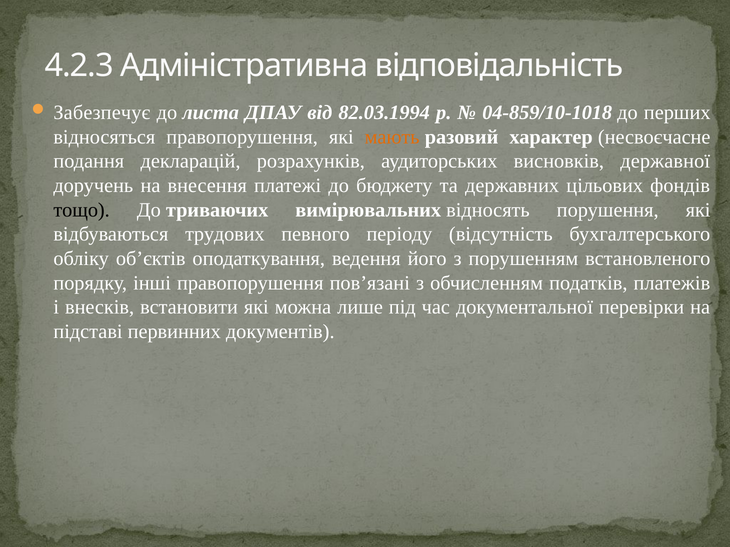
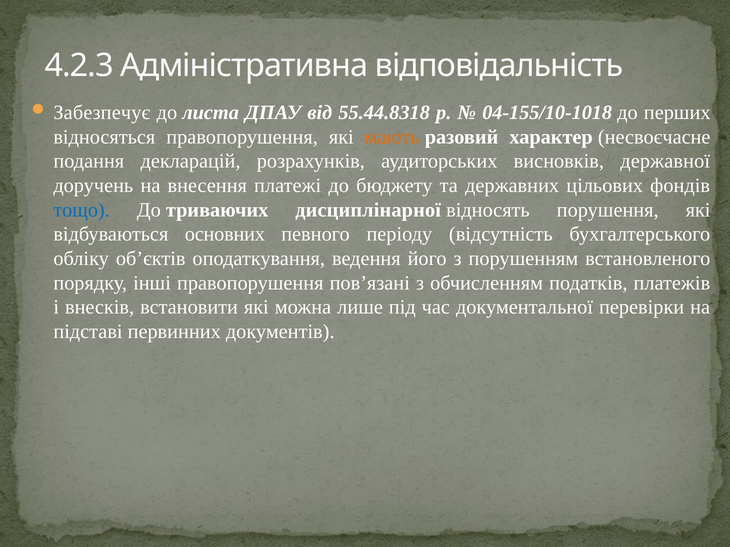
82.03.1994: 82.03.1994 -> 55.44.8318 (384, 113)
04-859/10-1018: 04-859/10-1018 -> 04-155/10-1018 (547, 113)
тощо colour: black -> blue (82, 210)
вимірювальних: вимірювальних -> дисциплінарної (368, 210)
трудових: трудових -> основних (225, 234)
